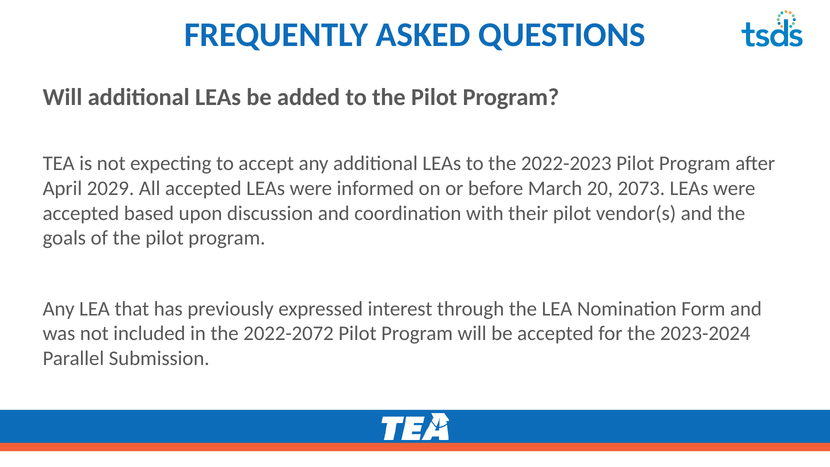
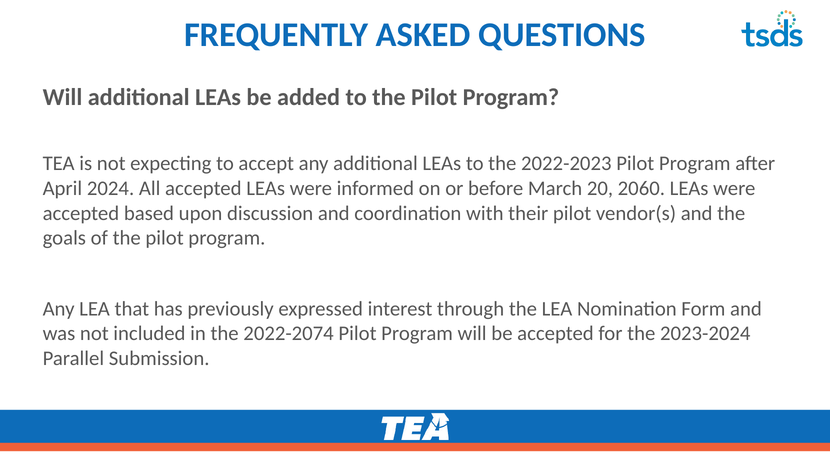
2029: 2029 -> 2024 (111, 188)
2073: 2073 -> 2060 (641, 188)
2022-2072: 2022-2072 -> 2022-2074 (289, 334)
